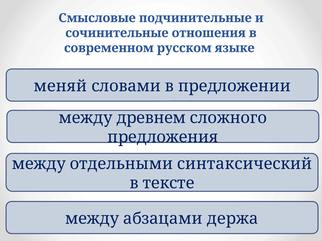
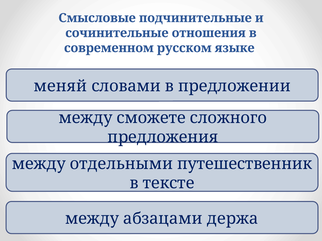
древнем: древнем -> сможете (151, 118)
синтаксический: синтаксический -> путешественник (245, 164)
